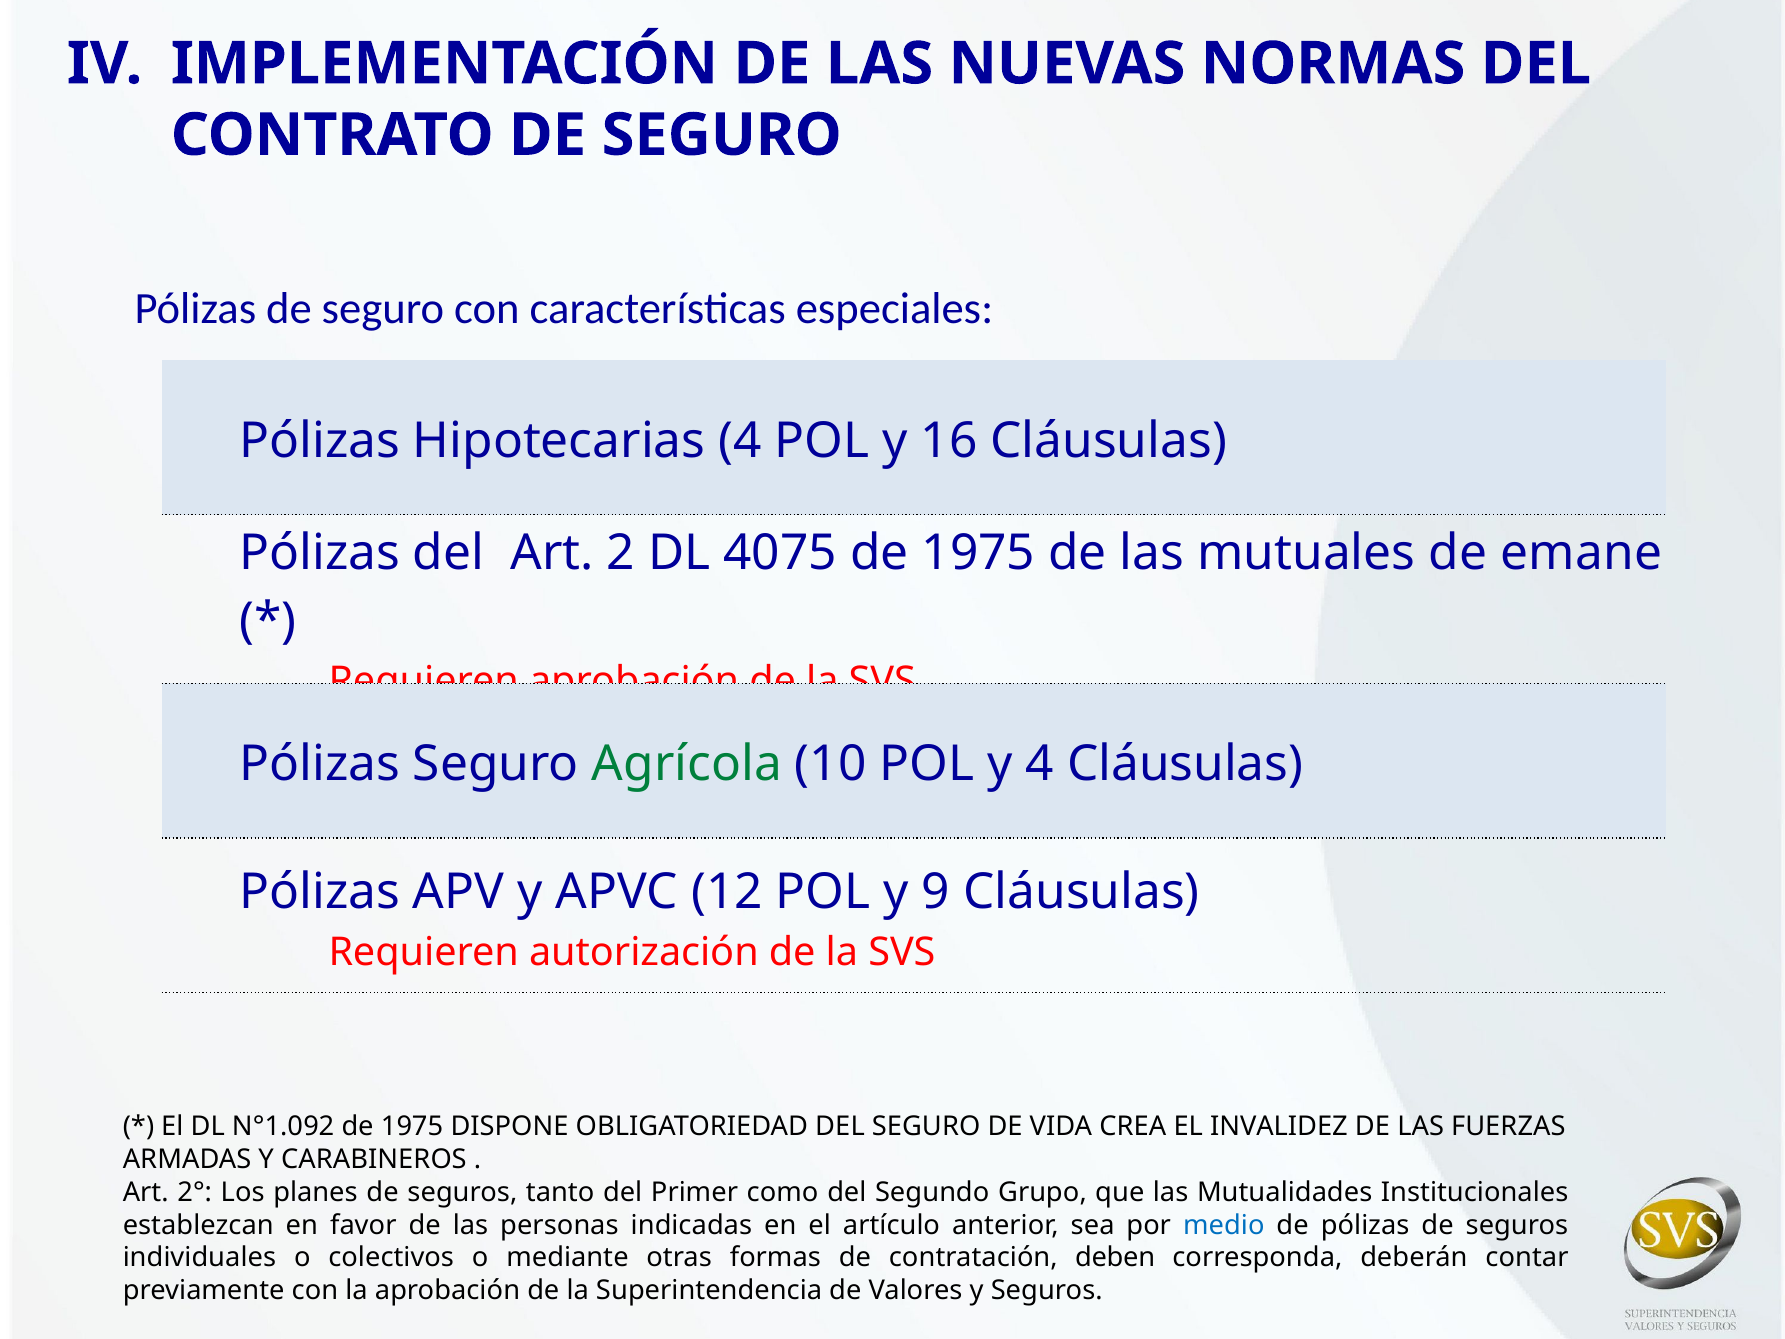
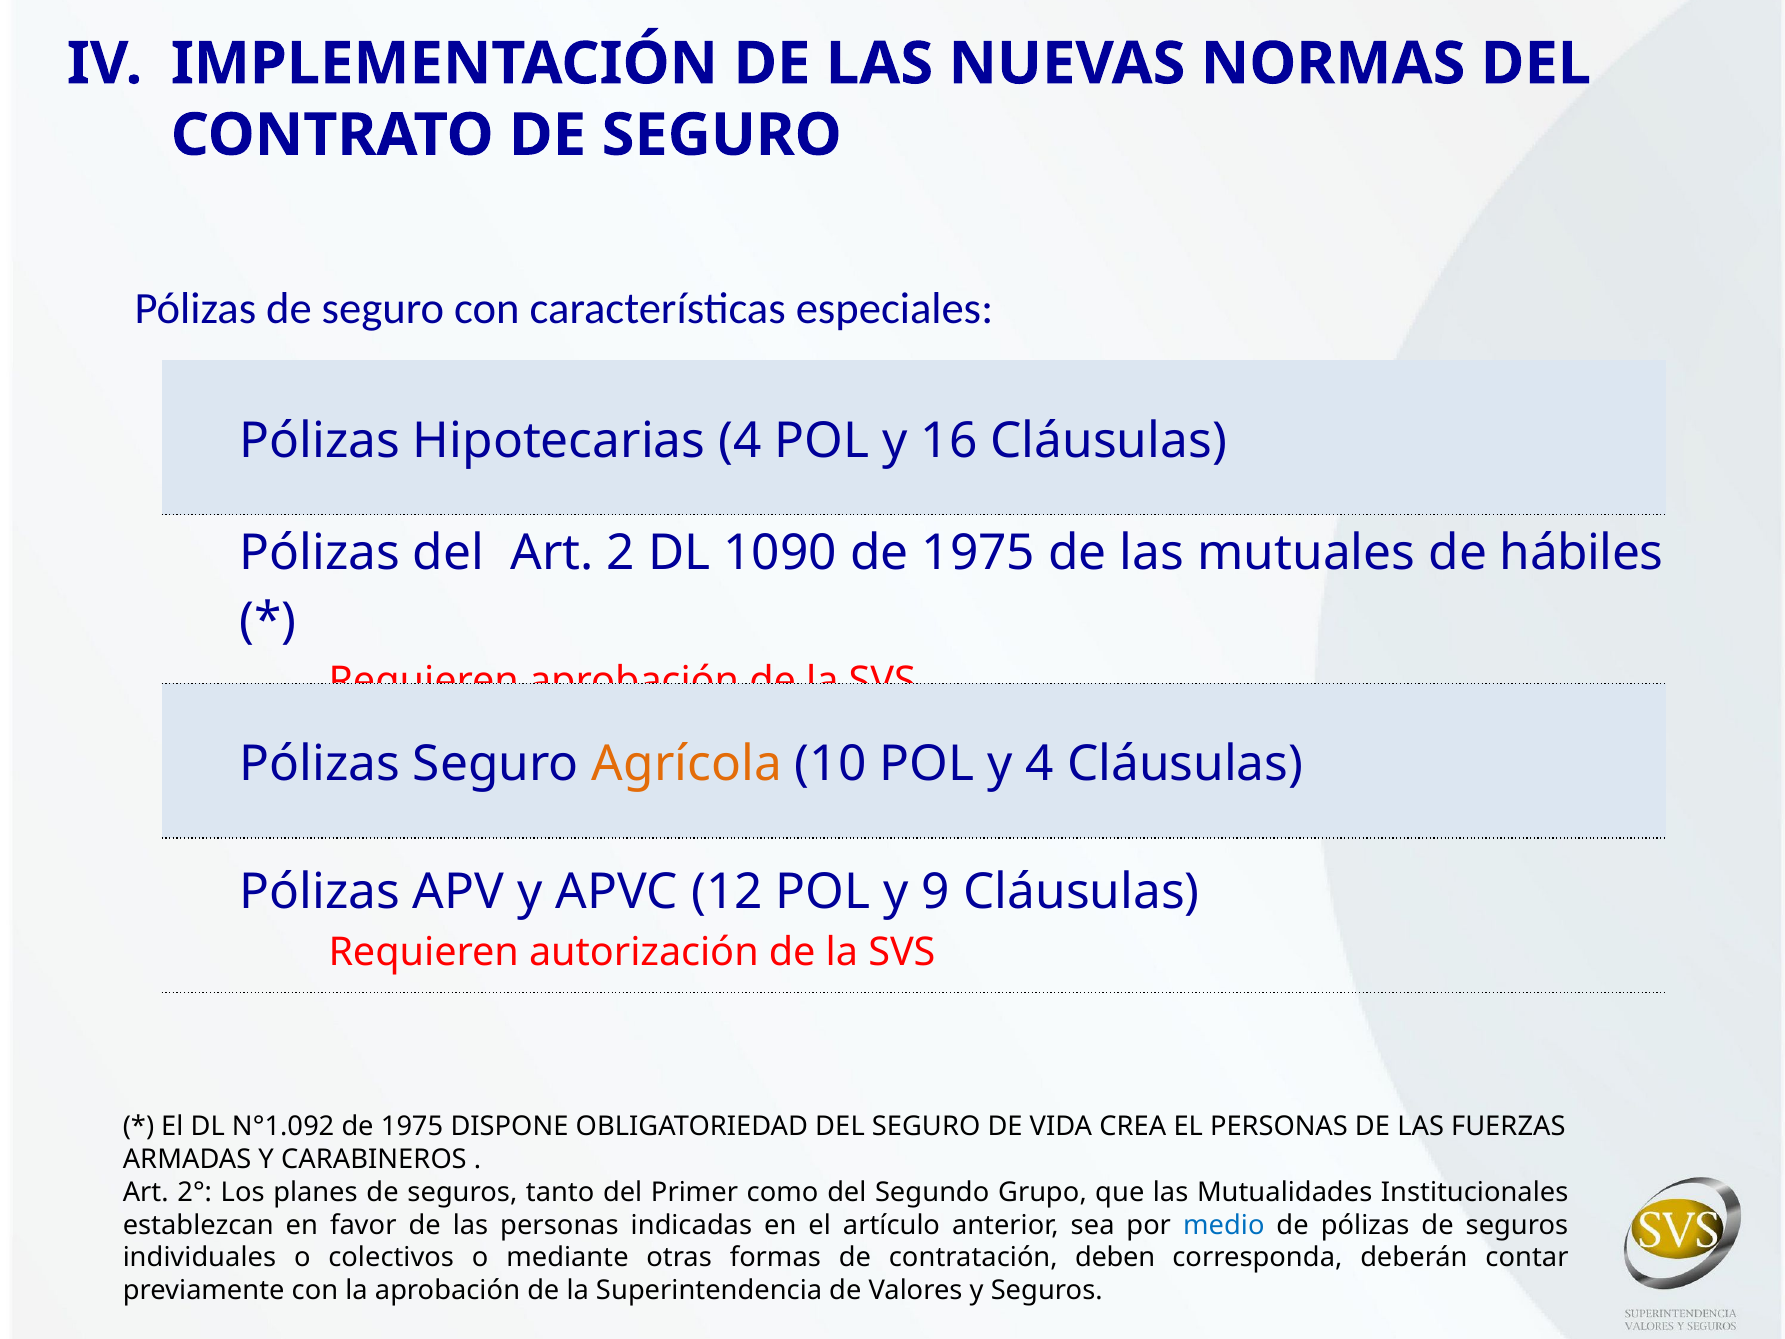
4075: 4075 -> 1090 (780, 553)
emane: emane -> hábiles (1582, 553)
Agrícola colour: green -> orange (687, 764)
EL INVALIDEZ: INVALIDEZ -> PERSONAS (1279, 1127)
